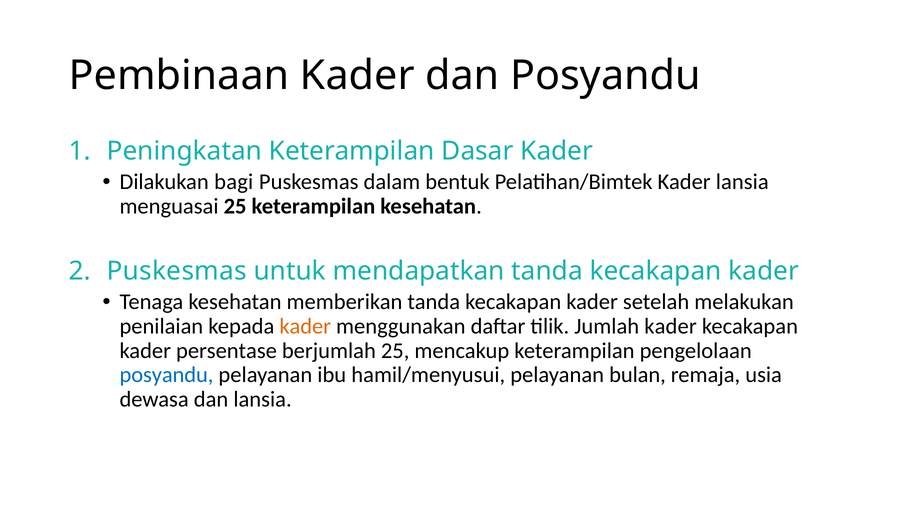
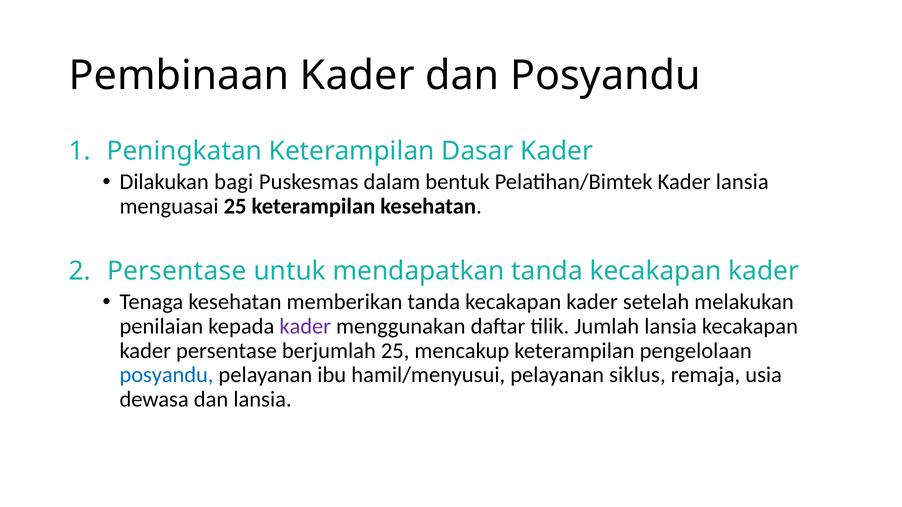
Puskesmas: Puskesmas -> Persentase (177, 271)
kader colour: orange -> purple (305, 327)
Jumlah kader: kader -> lansia (671, 327)
bulan: bulan -> siklus (637, 375)
